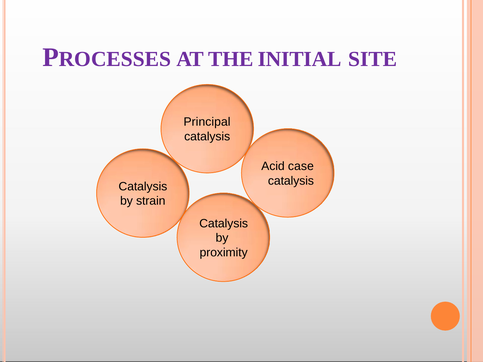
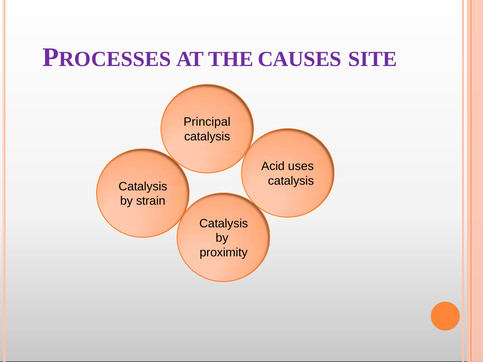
INITIAL: INITIAL -> CAUSES (300, 59)
case: case -> uses (301, 166)
